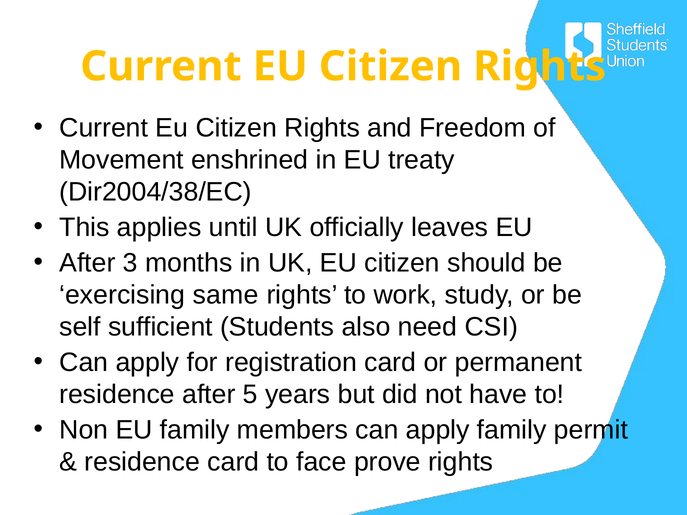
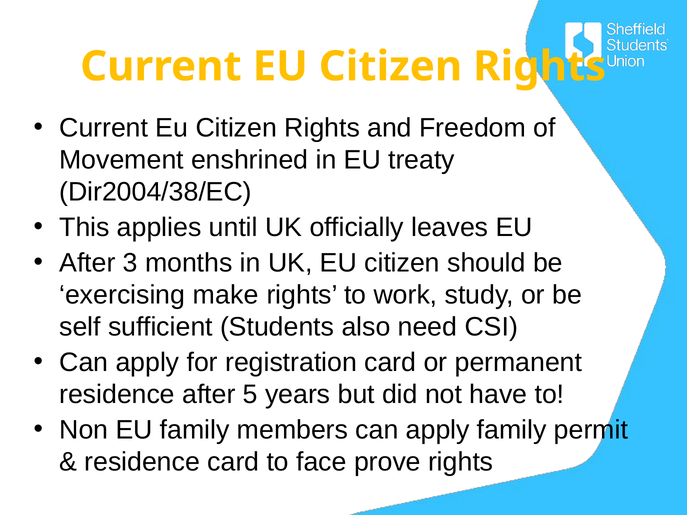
same: same -> make (226, 295)
